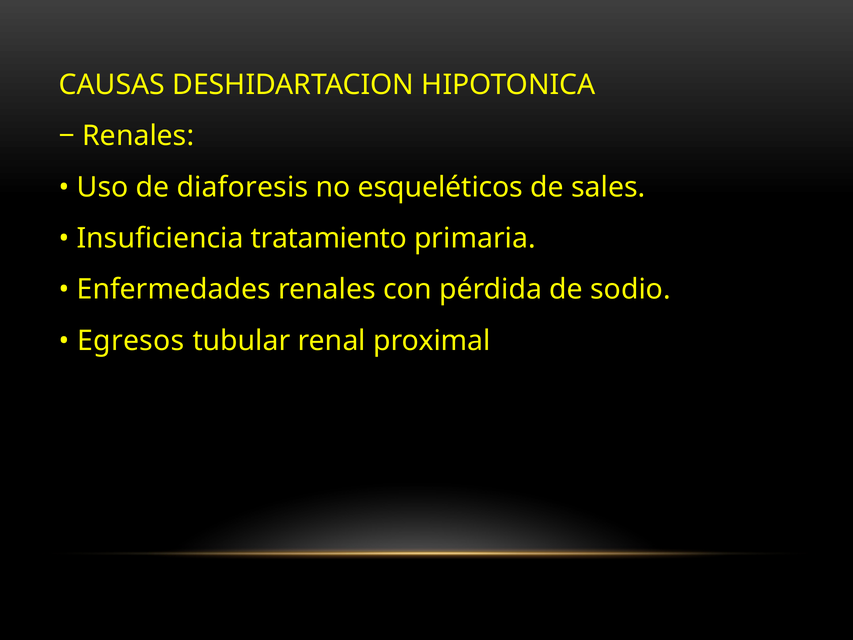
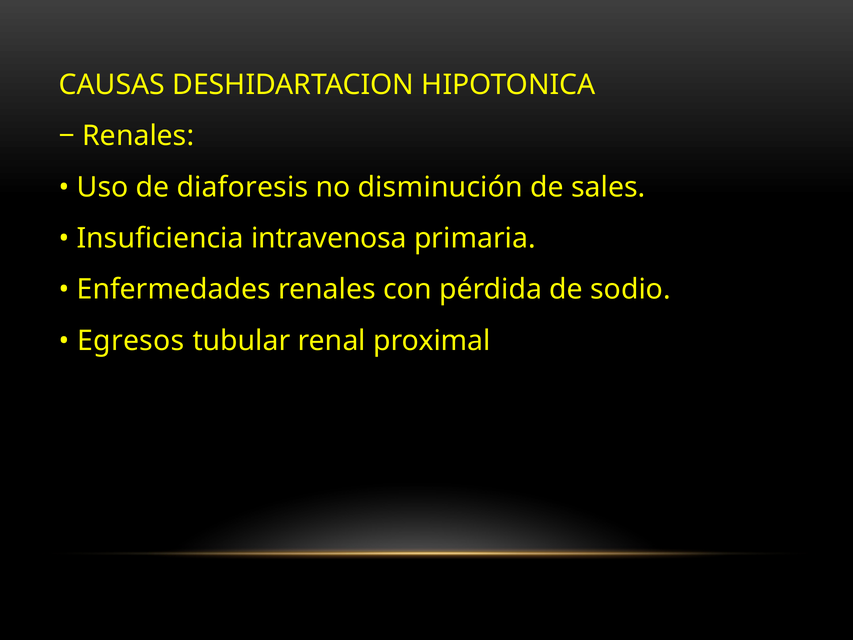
esqueléticos: esqueléticos -> disminución (440, 187)
tratamiento: tratamiento -> intravenosa (329, 238)
